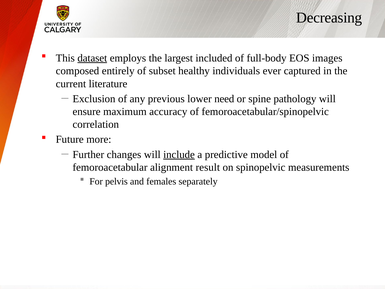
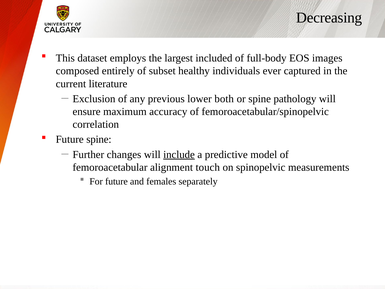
dataset underline: present -> none (92, 58)
need: need -> both (224, 99)
Future more: more -> spine (99, 139)
result: result -> touch (208, 167)
For pelvis: pelvis -> future (116, 181)
